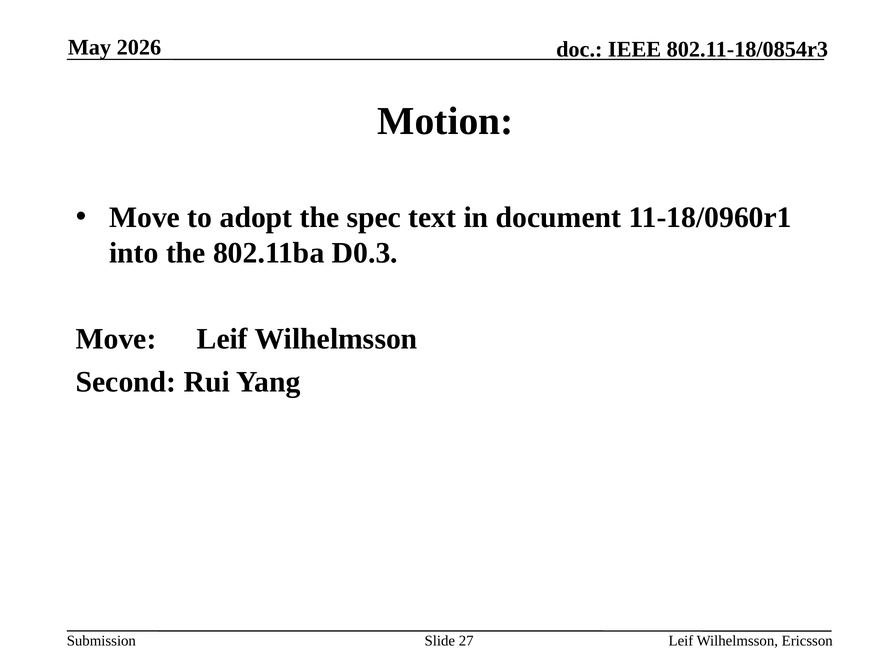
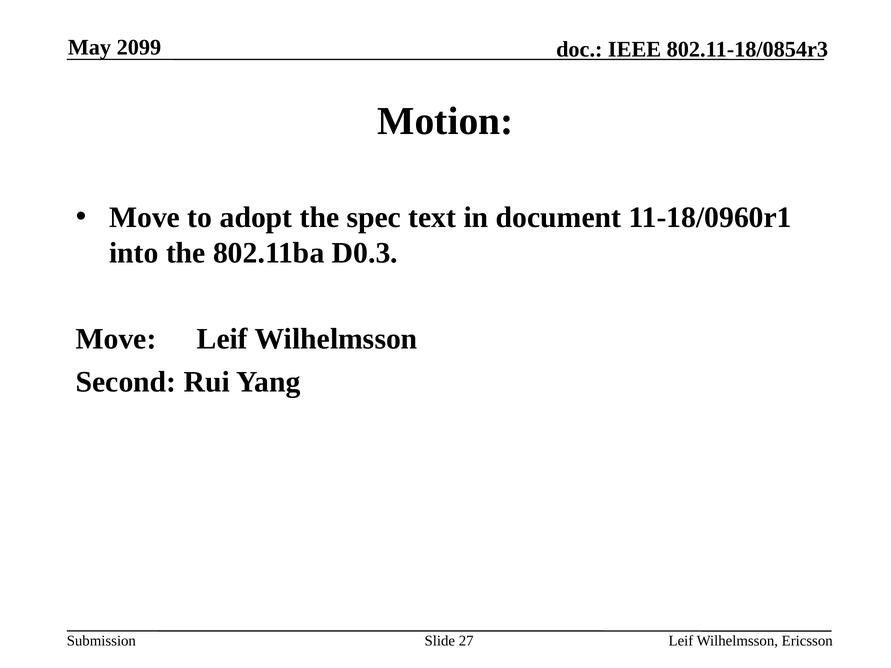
2026: 2026 -> 2099 (139, 47)
